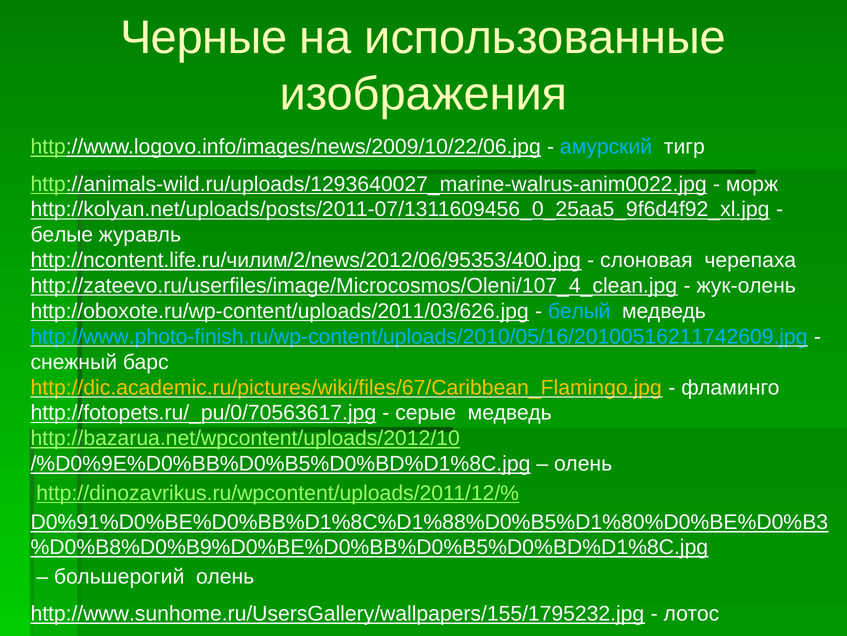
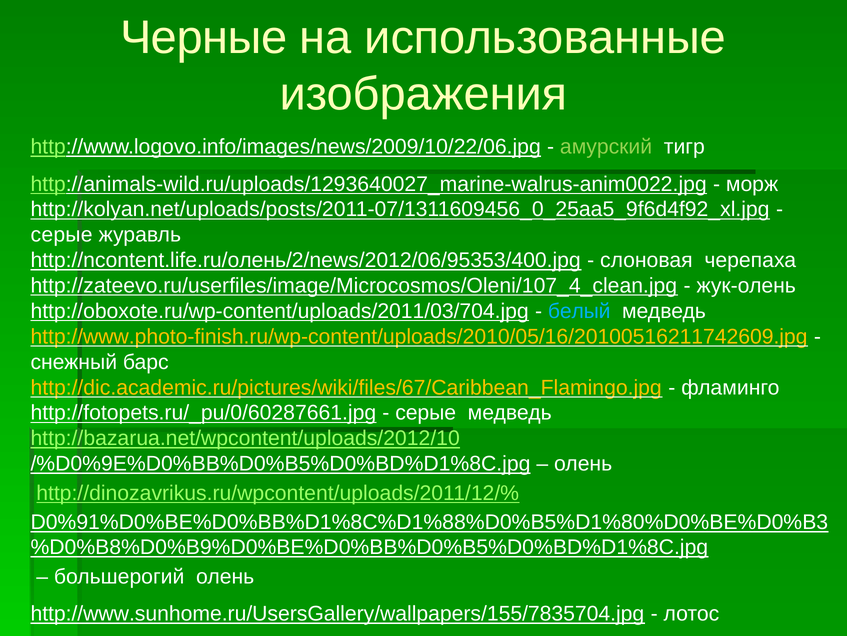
амурский colour: light blue -> light green (606, 147)
белые: белые -> серые (62, 235)
http://ncontent.life.ru/чилим/2/news/2012/06/95353/400.jpg: http://ncontent.life.ru/чилим/2/news/2012/06/95353/400.jpg -> http://ncontent.life.ru/олень/2/news/2012/06/95353/400.jpg (306, 260)
http://oboxote.ru/wp-content/uploads/2011/03/626.jpg: http://oboxote.ru/wp-content/uploads/2011/03/626.jpg -> http://oboxote.ru/wp-content/uploads/2011/03/704.jpg (280, 311)
http://www.photo-finish.ru/wp-content/uploads/2010/05/16/20100516211742609.jpg colour: light blue -> yellow (419, 336)
http://fotopets.ru/_pu/0/70563617.jpg: http://fotopets.ru/_pu/0/70563617.jpg -> http://fotopets.ru/_pu/0/60287661.jpg (203, 413)
http://www.sunhome.ru/UsersGallery/wallpapers/155/1795232.jpg: http://www.sunhome.ru/UsersGallery/wallpapers/155/1795232.jpg -> http://www.sunhome.ru/UsersGallery/wallpapers/155/7835704.jpg (337, 613)
